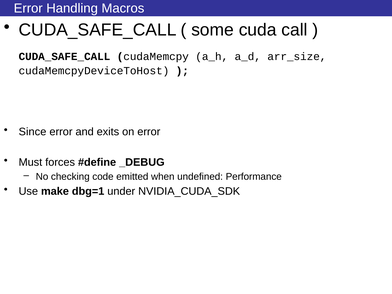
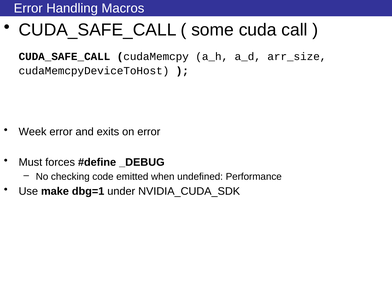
Since: Since -> Week (33, 132)
